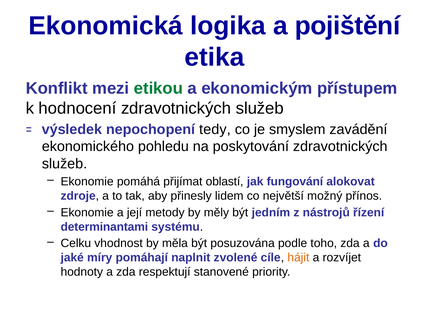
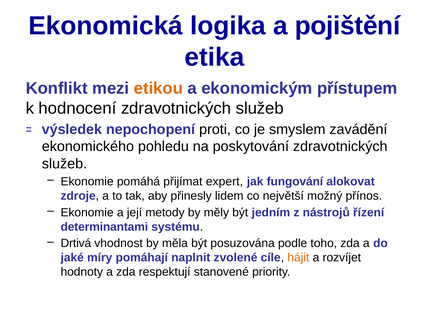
etikou colour: green -> orange (158, 88)
tedy: tedy -> proti (215, 130)
oblastí: oblastí -> expert (224, 182)
Celku: Celku -> Drtivá (76, 244)
